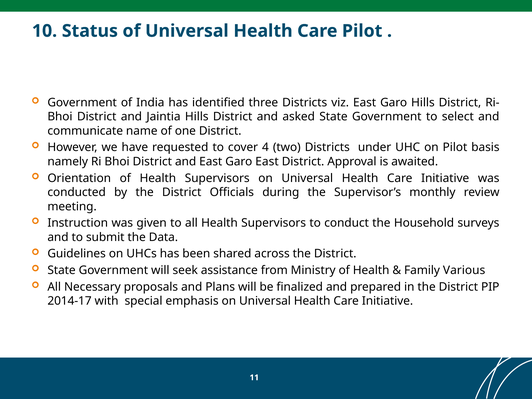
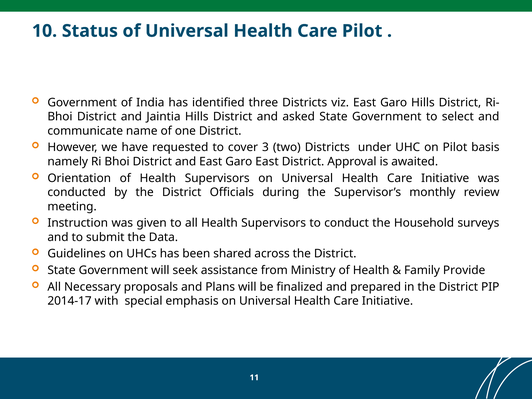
4: 4 -> 3 (265, 147)
Various: Various -> Provide (464, 270)
